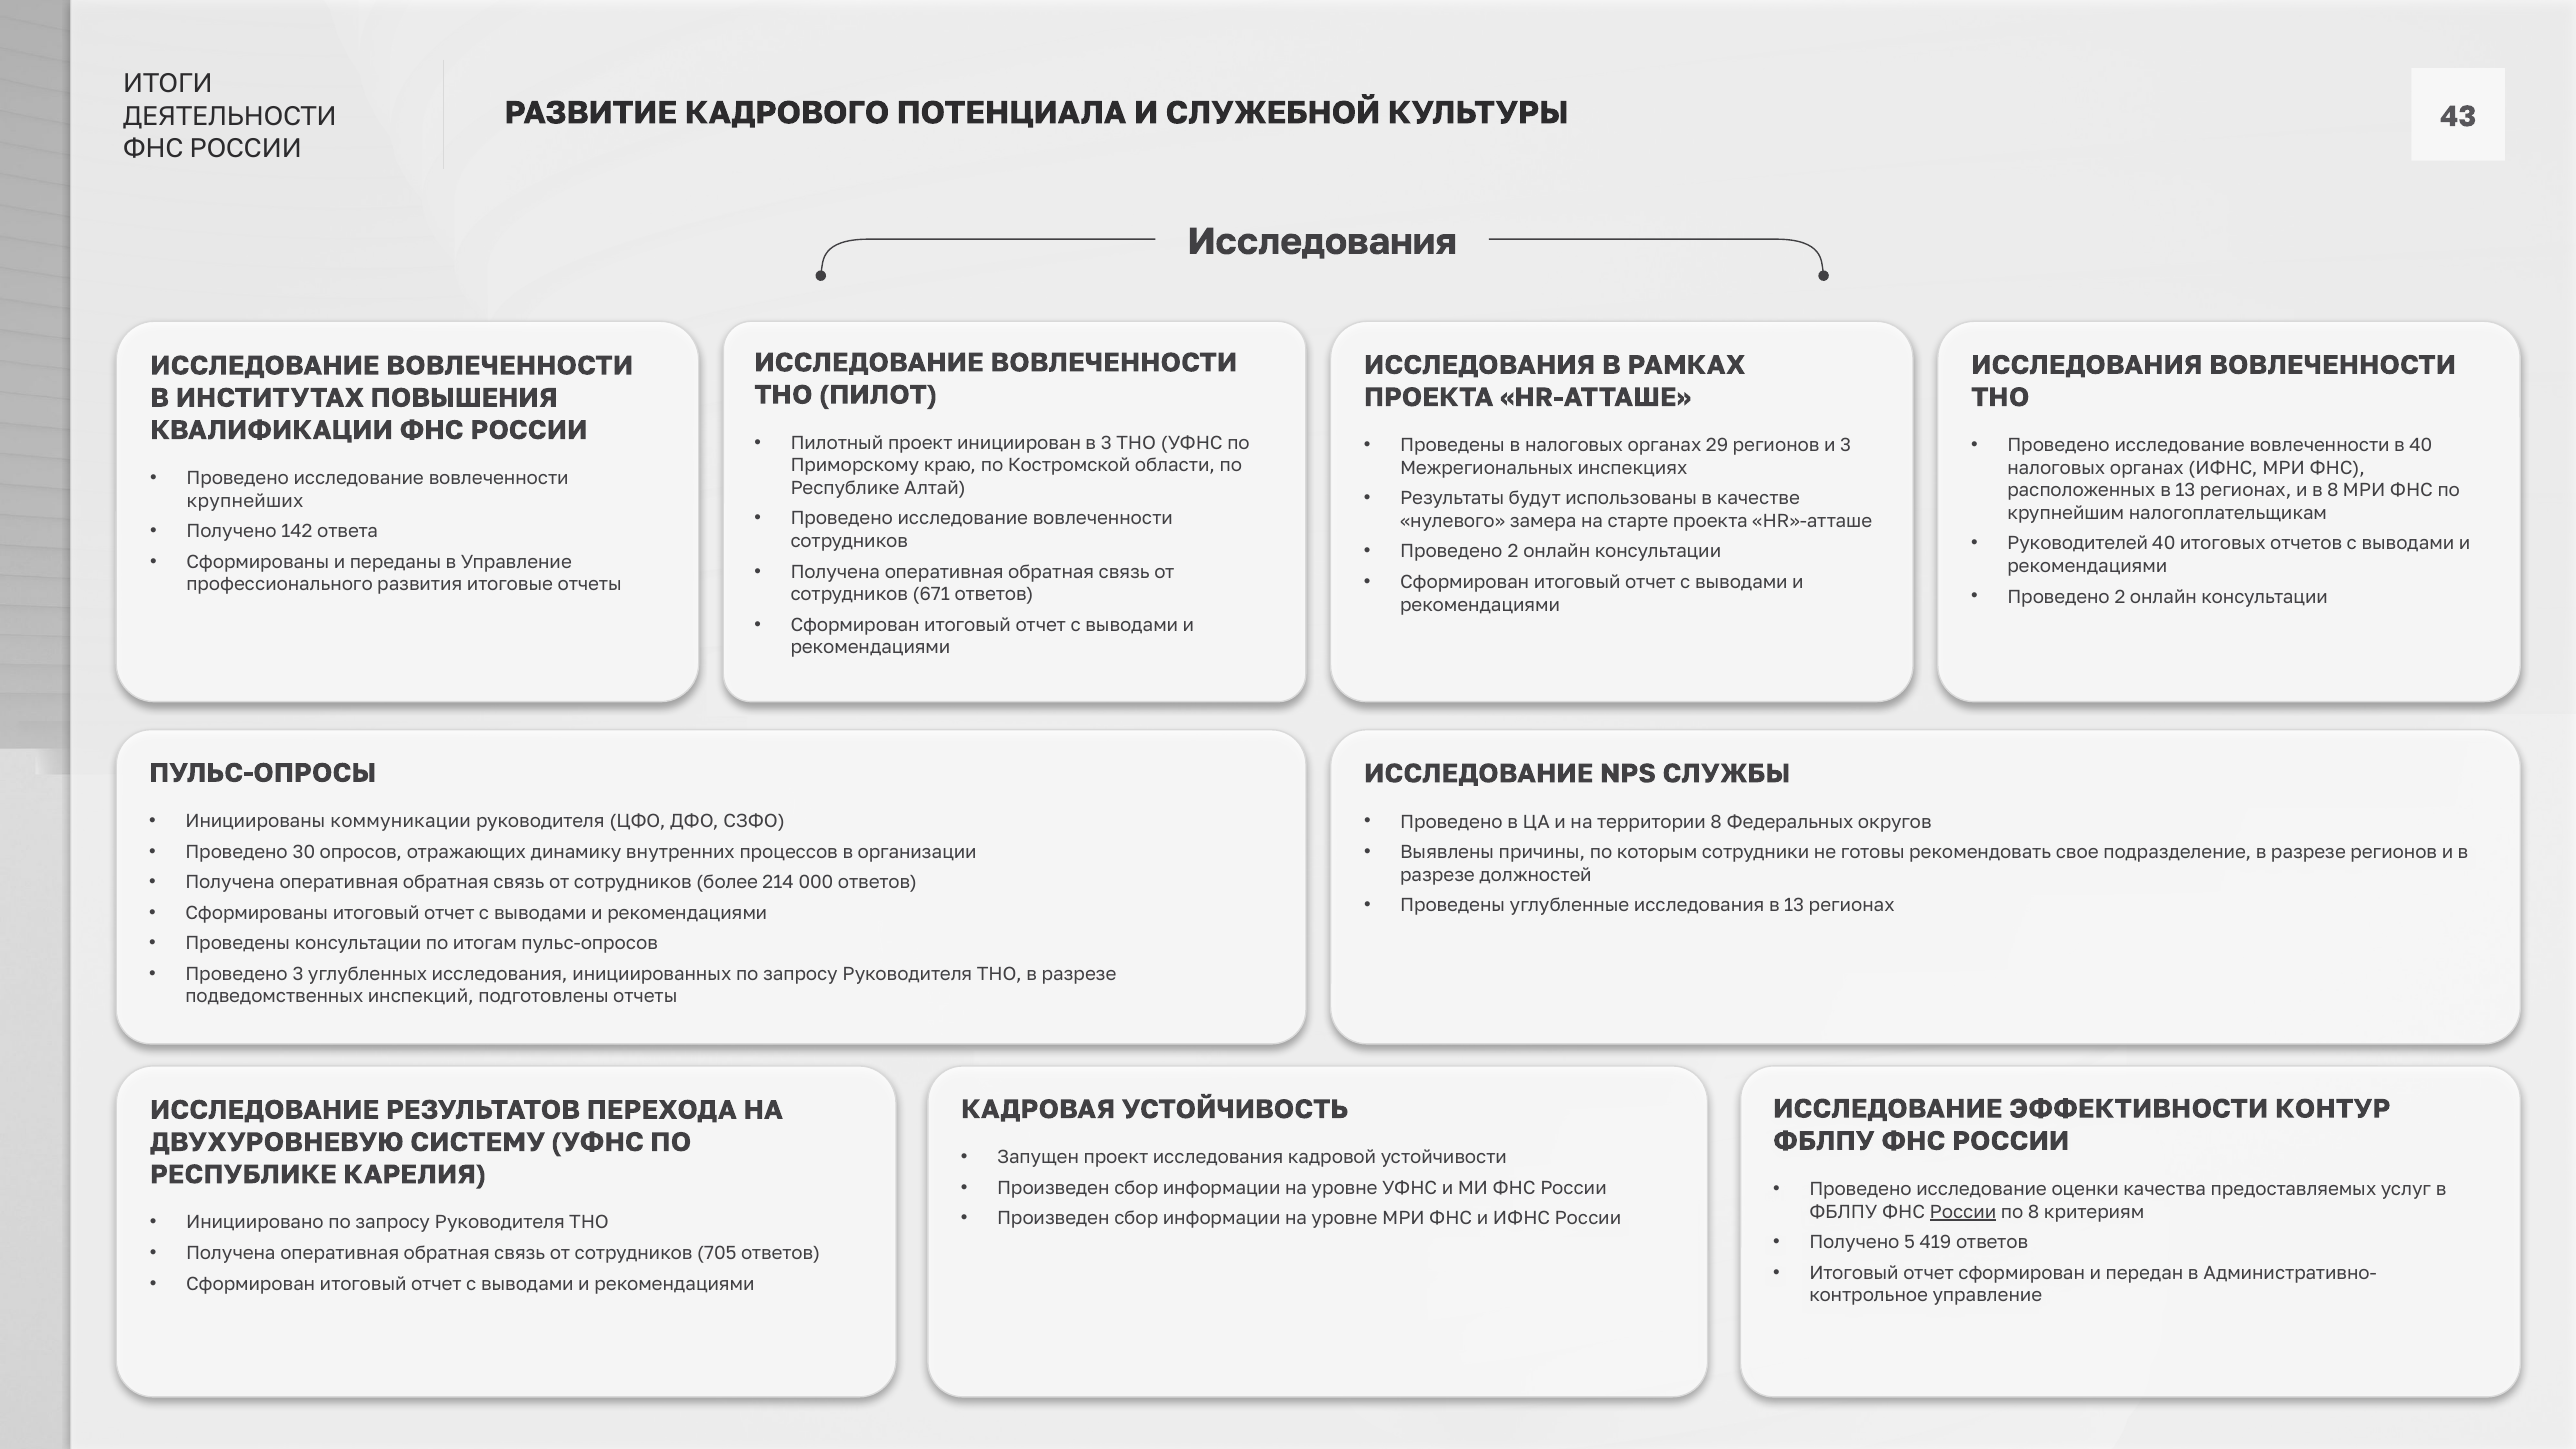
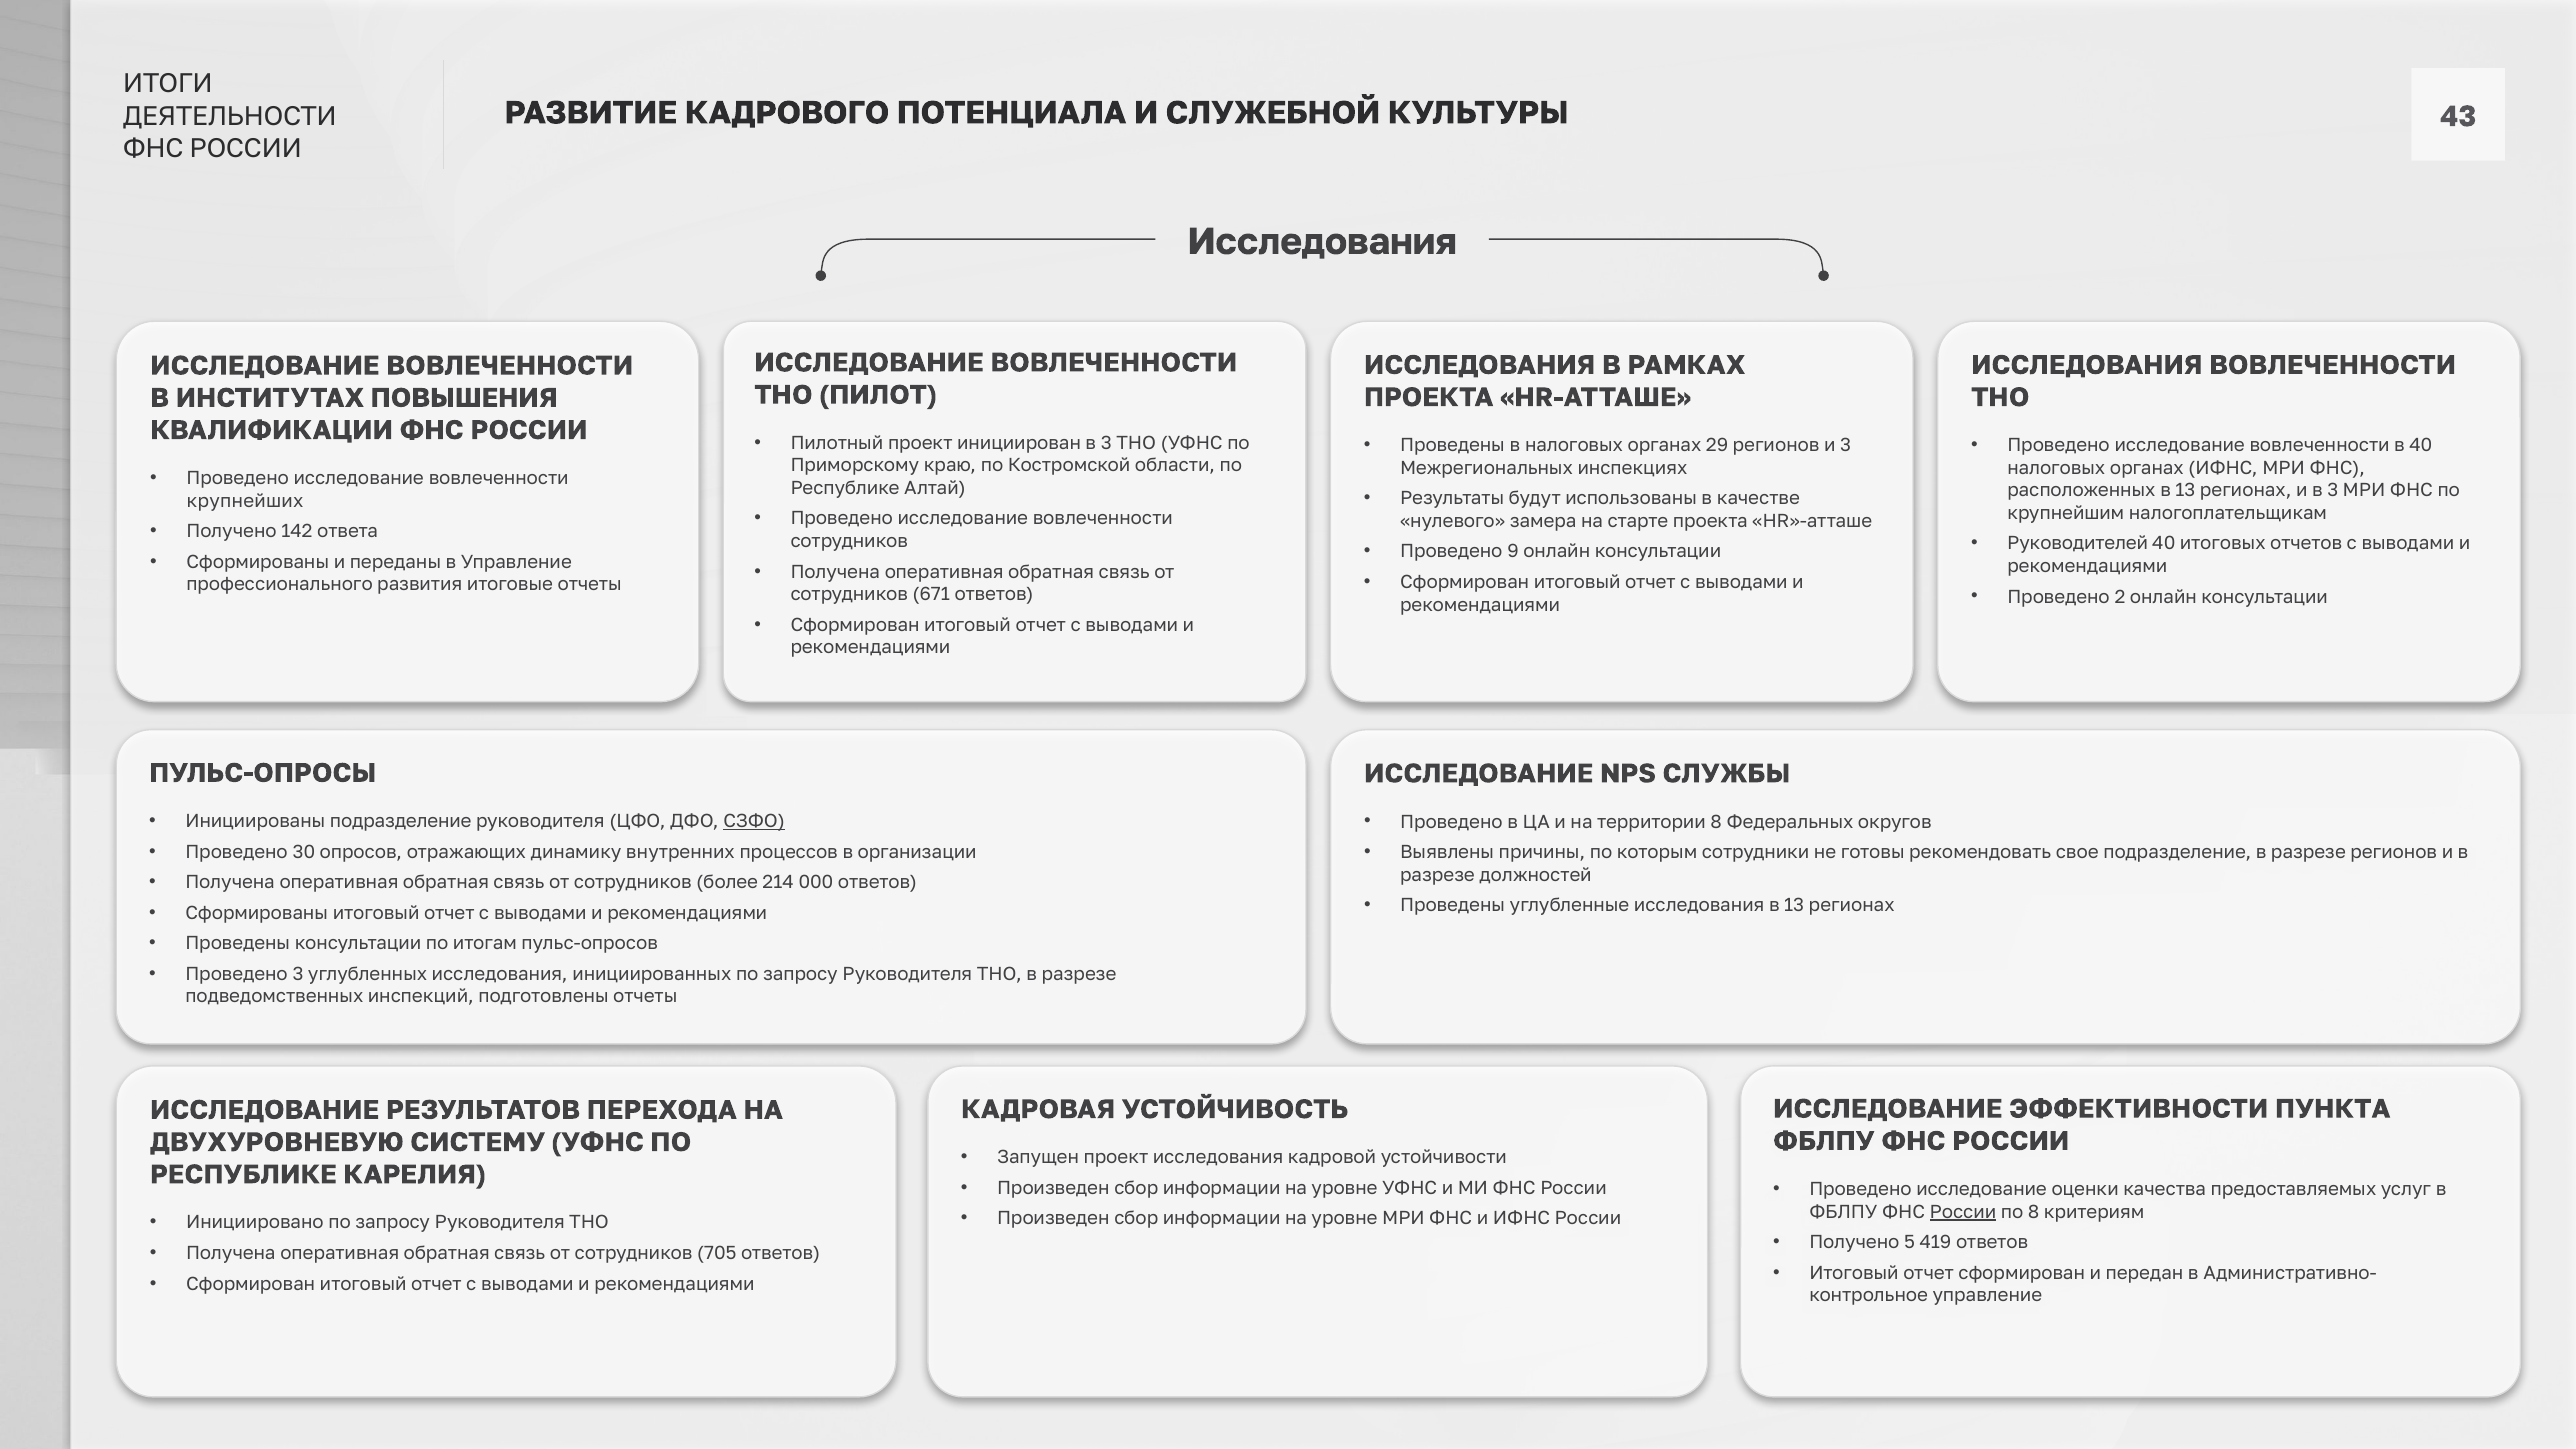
и в 8: 8 -> 3 (2333, 491)
2: 2 -> 9 (1513, 552)
Инициированы коммуникации: коммуникации -> подразделение (401, 821)
СЗФО underline: none -> present (754, 821)
КОНТУР: КОНТУР -> ПУНКТА (2333, 1109)
